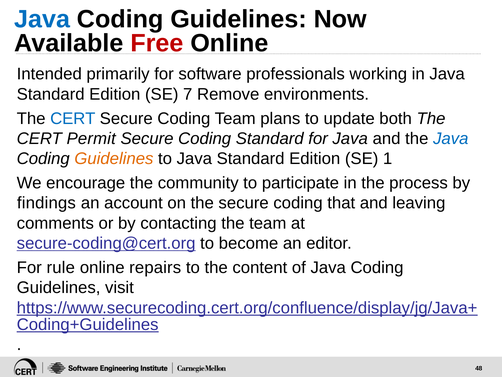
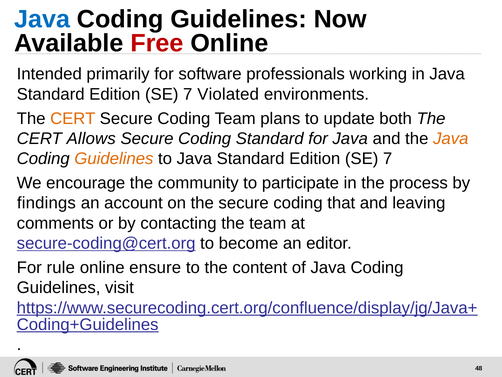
Remove: Remove -> Violated (228, 94)
CERT colour: blue -> orange (73, 118)
Permit: Permit -> Allows (91, 138)
Java colour: blue -> orange (451, 138)
1: 1 -> 7 (388, 158)
repairs: repairs -> ensure (155, 267)
